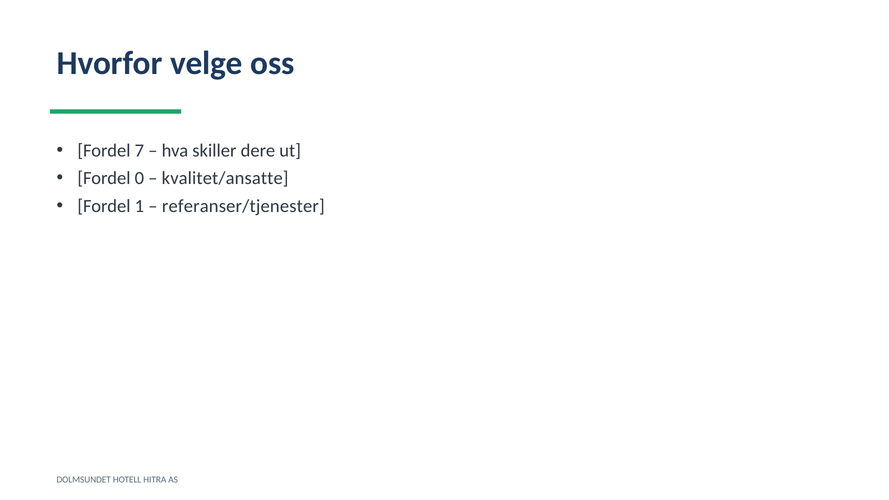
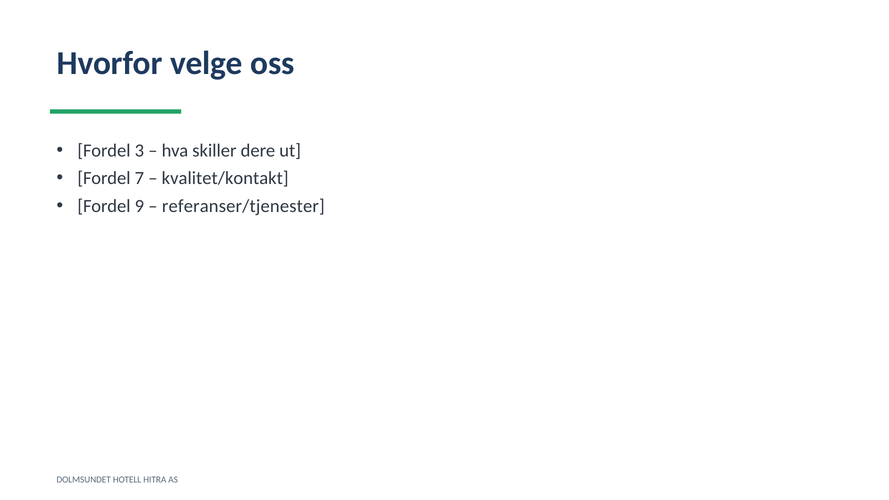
7: 7 -> 3 (139, 151)
0: 0 -> 7 (139, 178)
kvalitet/ansatte: kvalitet/ansatte -> kvalitet/kontakt (225, 178)
1: 1 -> 9 (139, 206)
